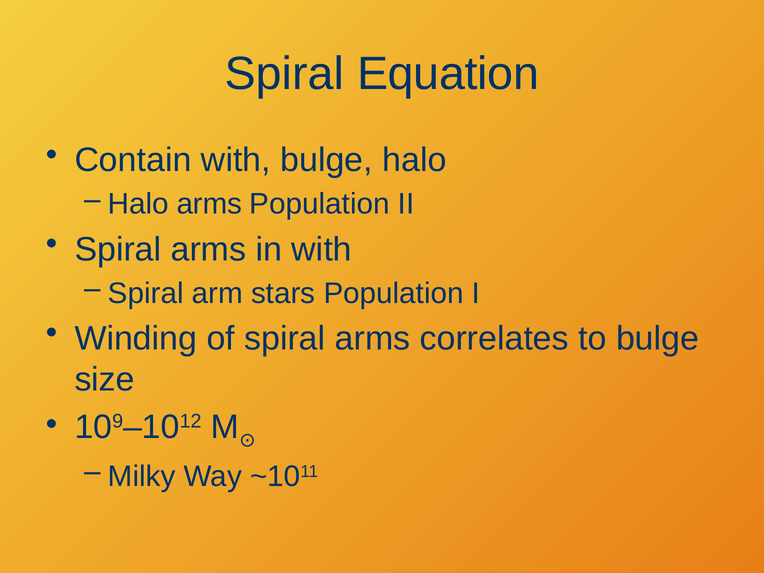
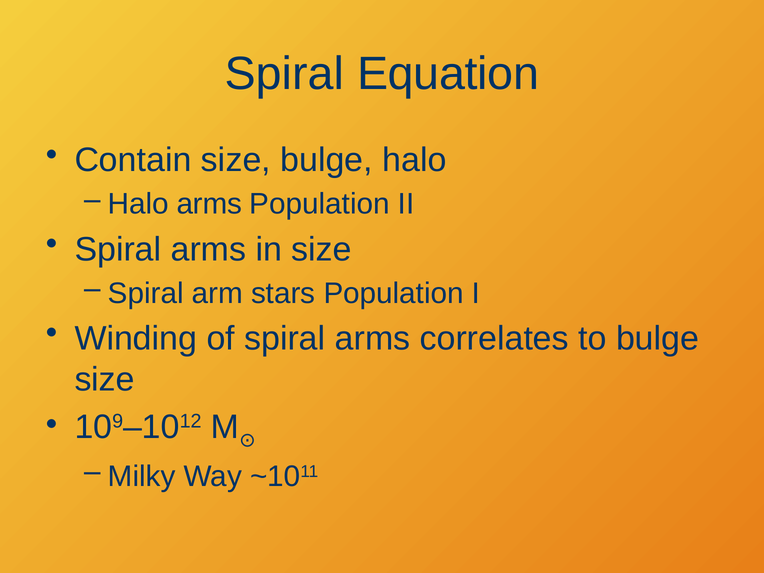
Contain with: with -> size (236, 160)
in with: with -> size (322, 249)
